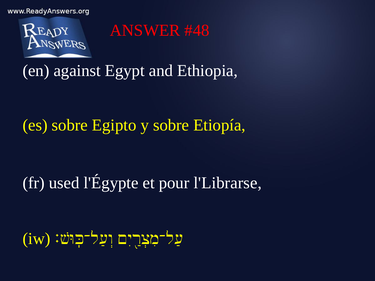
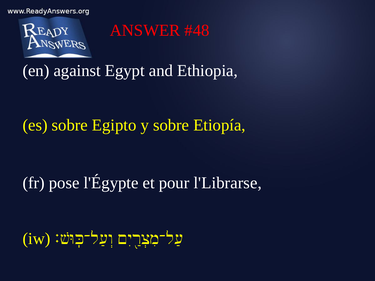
used: used -> pose (64, 183)
